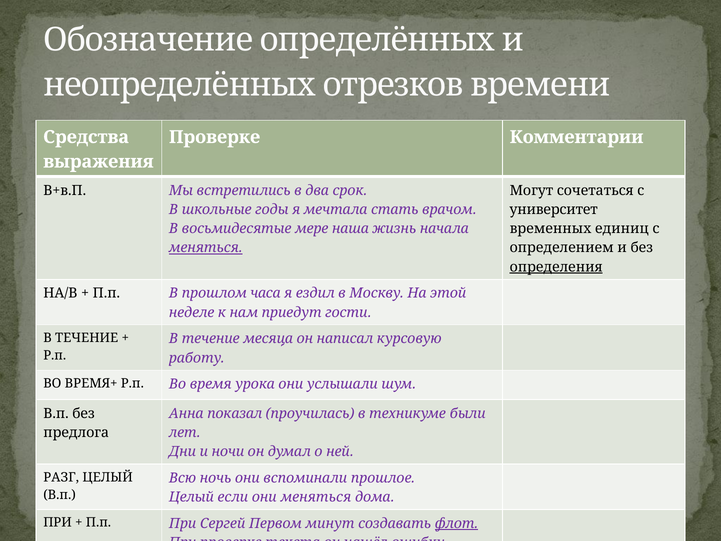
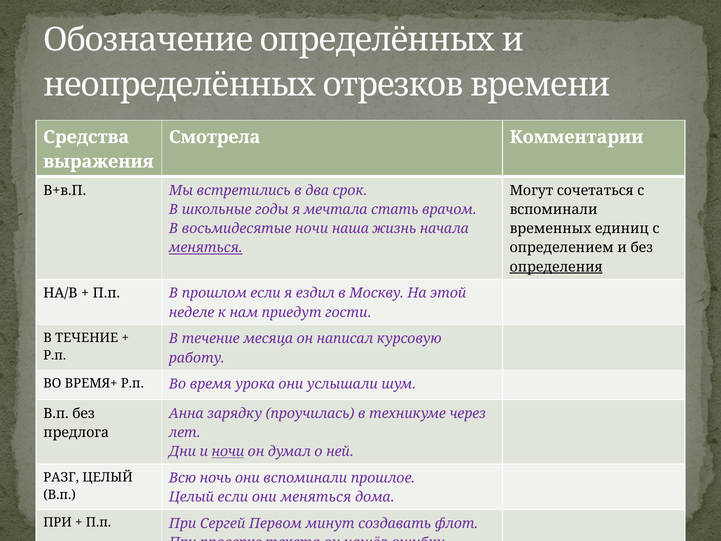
Проверке: Проверке -> Смотрела (215, 137)
университет: университет -> вспоминали (554, 210)
восьмидесятые мере: мере -> ночи (312, 229)
прошлом часа: часа -> если (265, 293)
показал: показал -> зарядку (235, 413)
были: были -> через (468, 413)
ночи underline: none -> present (228, 452)
флот underline: present -> none (456, 523)
